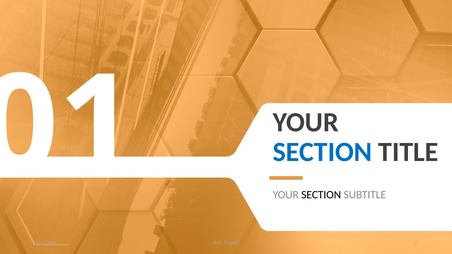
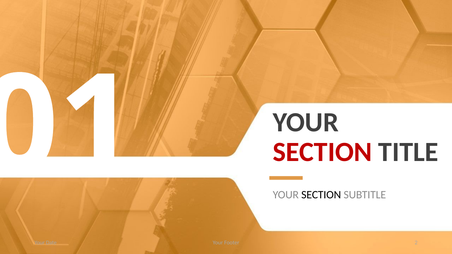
SECTION colour: blue -> red (322, 152)
